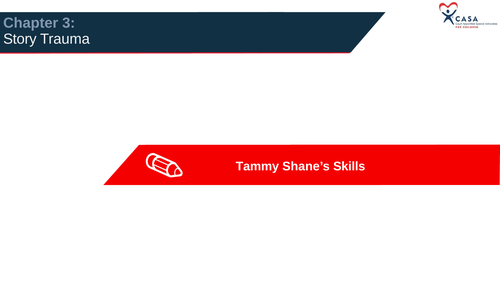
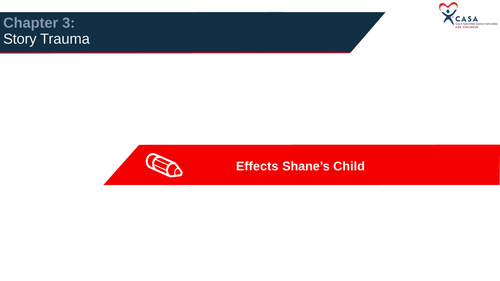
Tammy: Tammy -> Effects (257, 167)
Skills: Skills -> Child (349, 167)
